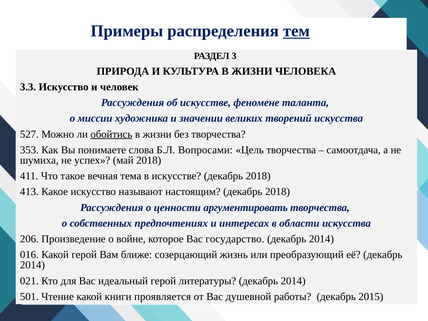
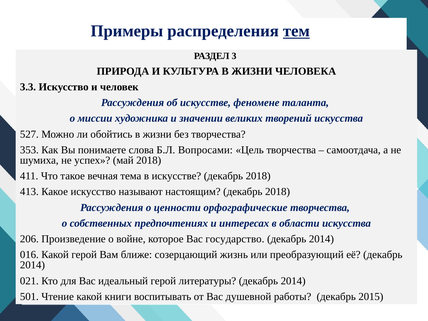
обойтись underline: present -> none (111, 134)
аргументировать: аргументировать -> орфографические (245, 208)
проявляется: проявляется -> воспитывать (163, 297)
